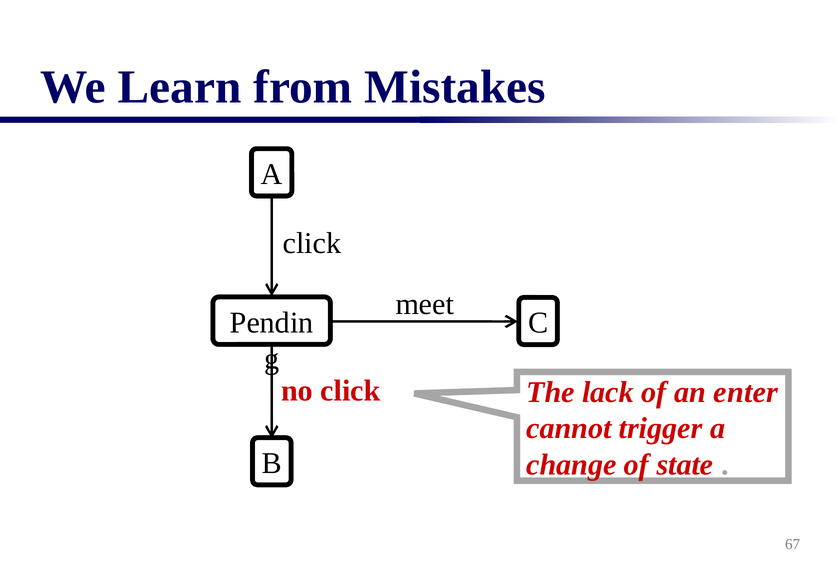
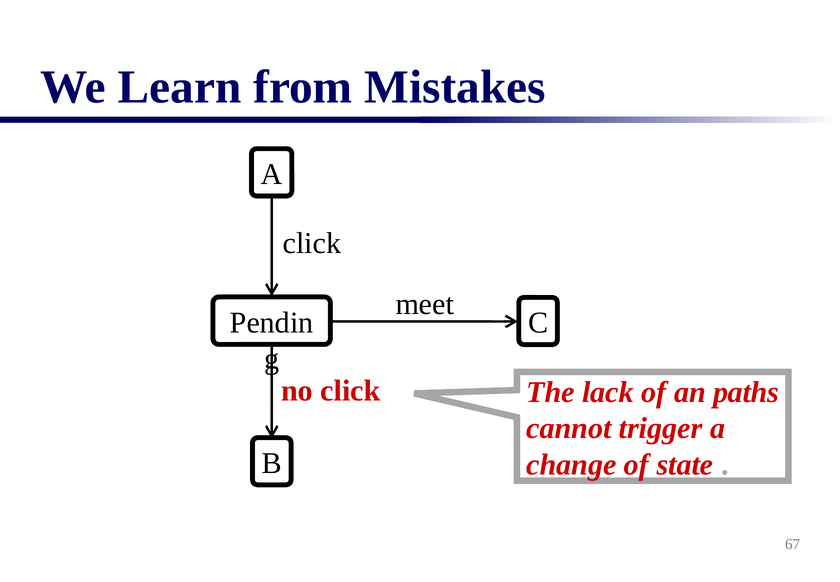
enter: enter -> paths (746, 392)
